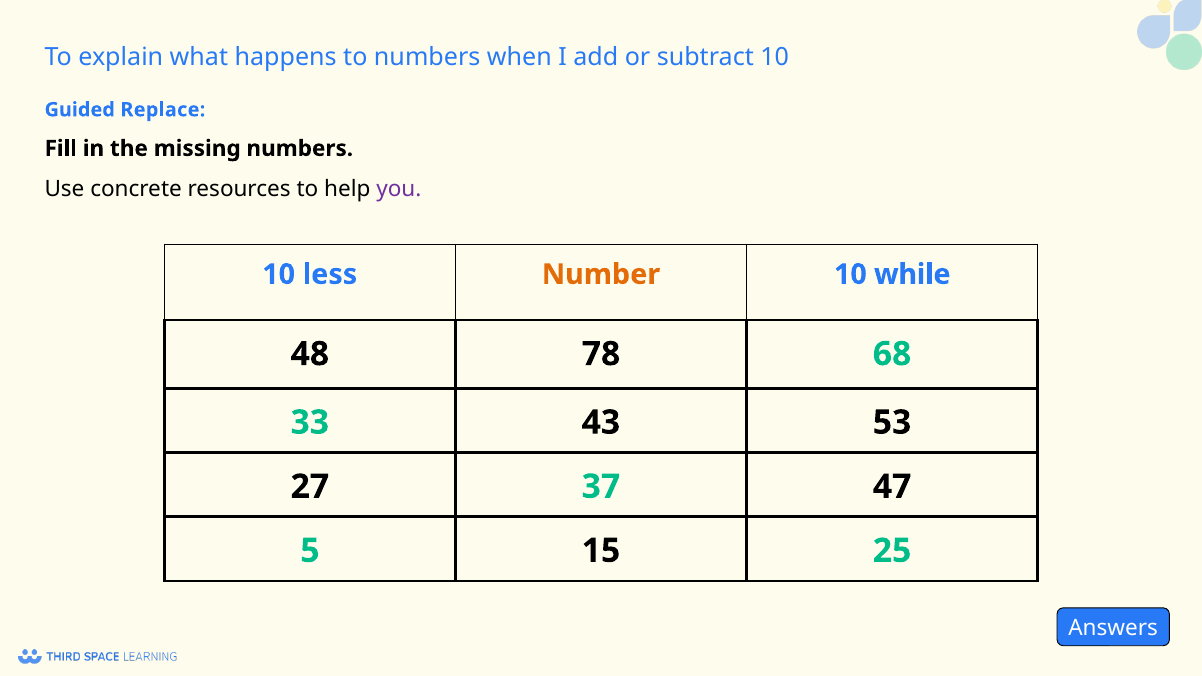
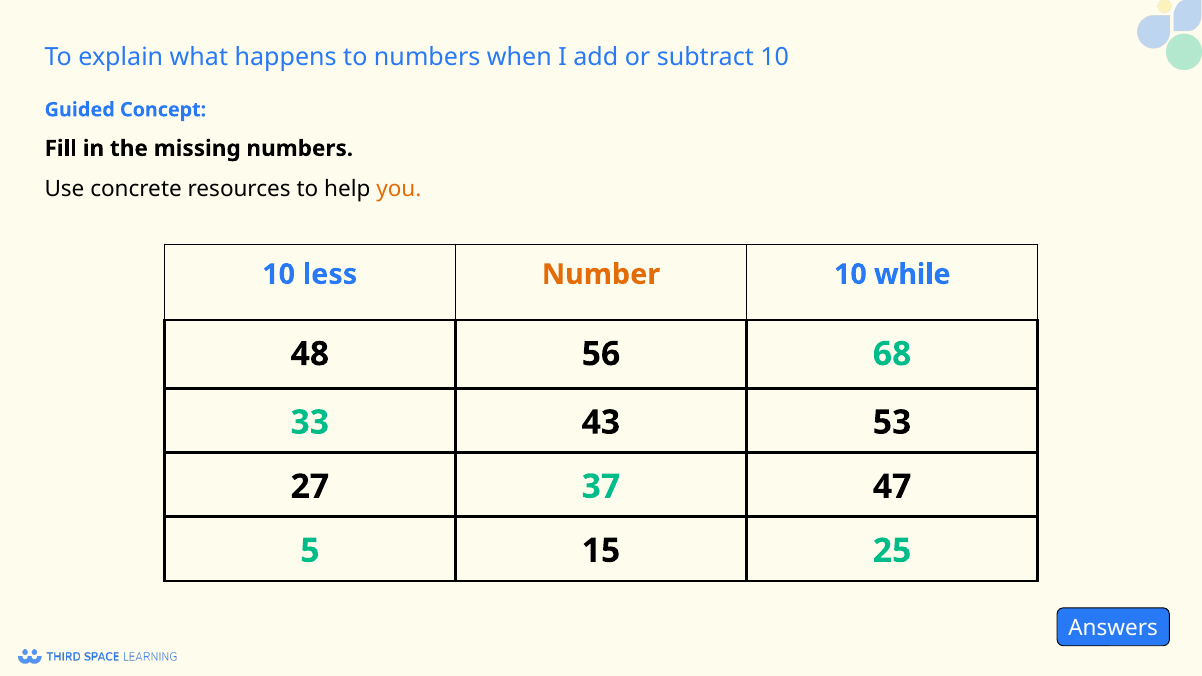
Replace: Replace -> Concept (163, 110)
you colour: purple -> orange (399, 189)
78: 78 -> 56 (601, 354)
